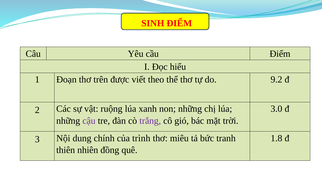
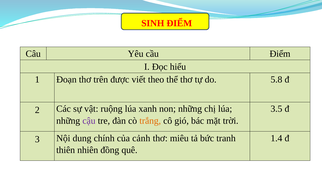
9.2: 9.2 -> 5.8 (276, 80)
3.0: 3.0 -> 3.5 (276, 109)
trắng colour: purple -> orange (150, 121)
1.8: 1.8 -> 1.4 (276, 138)
trình: trình -> cảnh (141, 138)
